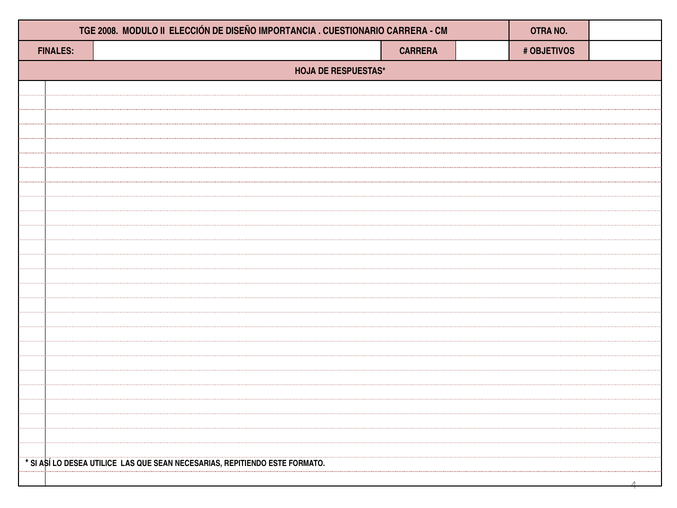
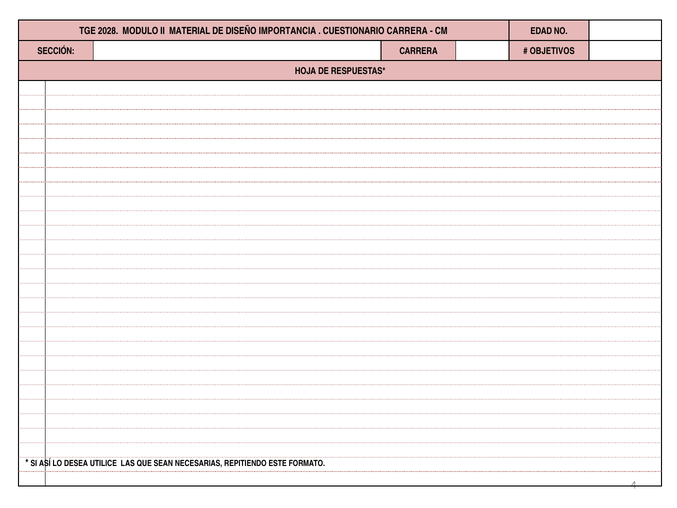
2008: 2008 -> 2028 (108, 31)
ELECCIÓN: ELECCIÓN -> MATERIAL (190, 31)
OTRA: OTRA -> EDAD (541, 31)
FINALES: FINALES -> SECCIÓN (56, 51)
